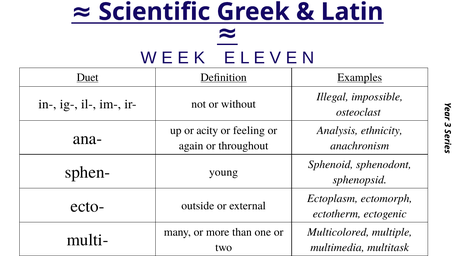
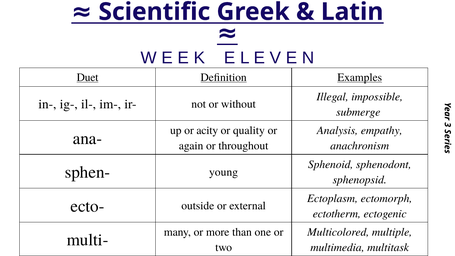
osteoclast: osteoclast -> submerge (358, 112)
feeling: feeling -> quality (249, 130)
ethnicity: ethnicity -> empathy (382, 131)
